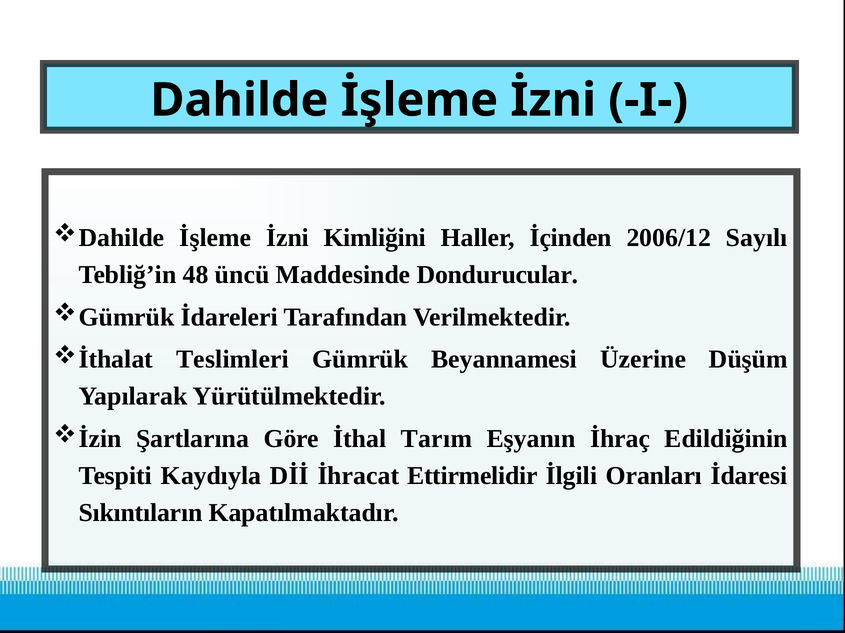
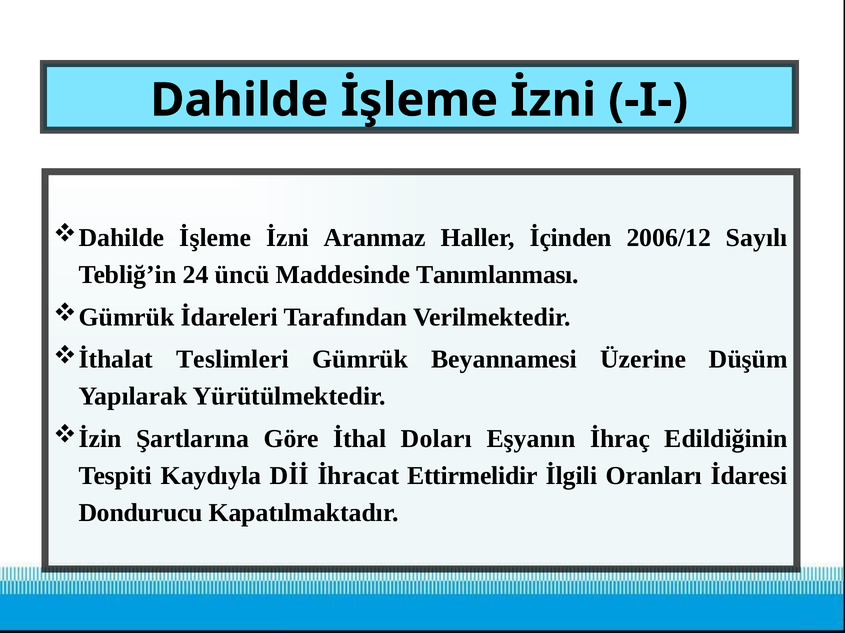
Kimliğini: Kimliğini -> Aranmaz (375, 238)
48: 48 -> 24 (196, 275)
Dondurucular: Dondurucular -> Tanımlanması (498, 275)
Tarım: Tarım -> Doları (436, 439)
Sıkıntıların: Sıkıntıların -> Dondurucu (141, 514)
